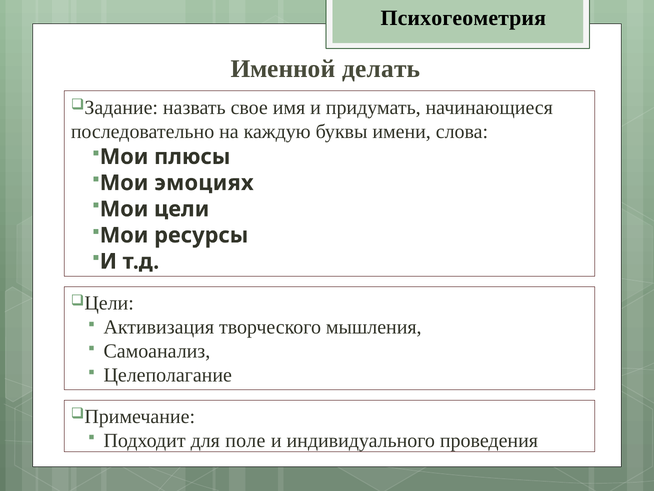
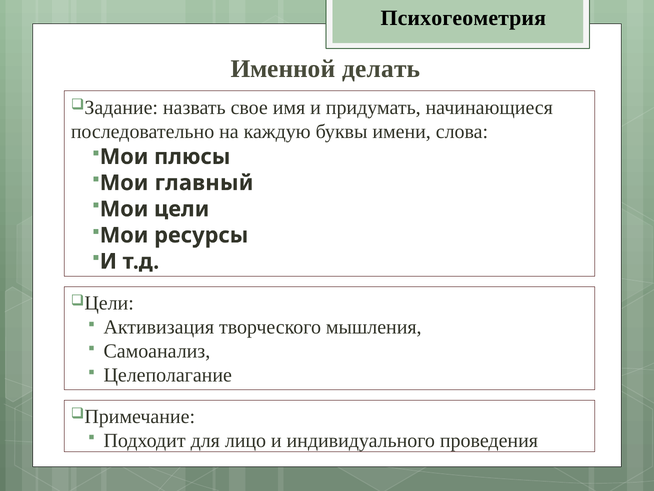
эмоциях: эмоциях -> главный (204, 183)
поле: поле -> лицо (245, 440)
